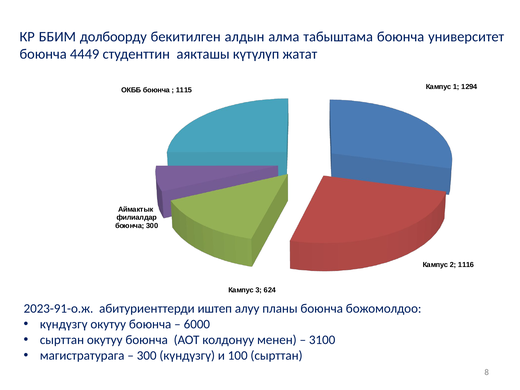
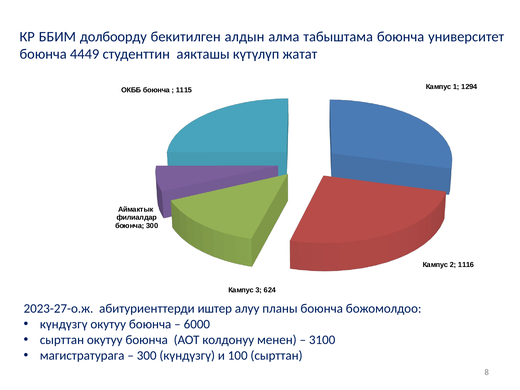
2023-91-о.ж: 2023-91-о.ж -> 2023-27-о.ж (58, 309)
иштеп: иштеп -> иштер (215, 309)
